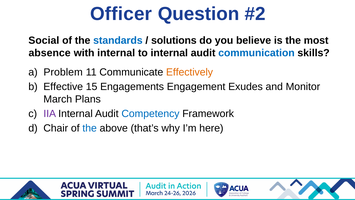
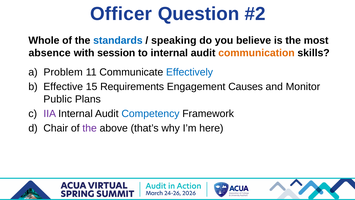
Social: Social -> Whole (44, 40)
solutions: solutions -> speaking (174, 40)
with internal: internal -> session (116, 53)
communication colour: blue -> orange (256, 53)
Effectively colour: orange -> blue (190, 72)
Engagements: Engagements -> Requirements (132, 87)
Exudes: Exudes -> Causes (246, 87)
March: March -> Public (58, 99)
the colour: blue -> purple (90, 128)
